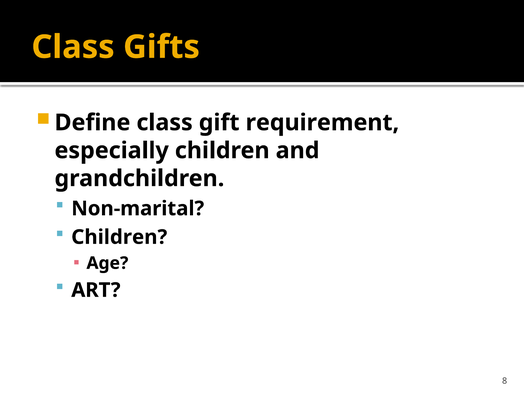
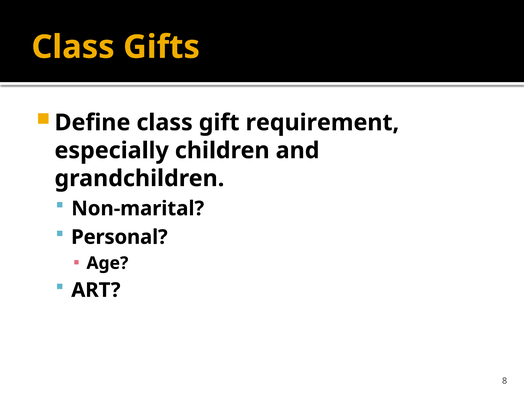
Children: Children -> Personal (119, 237)
